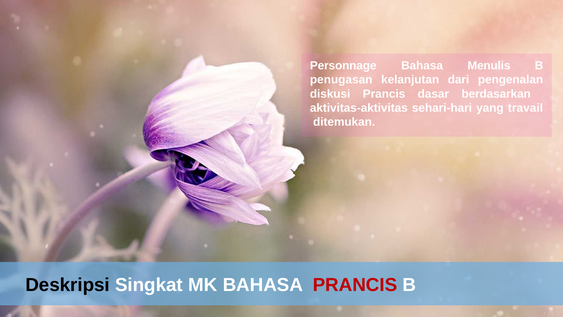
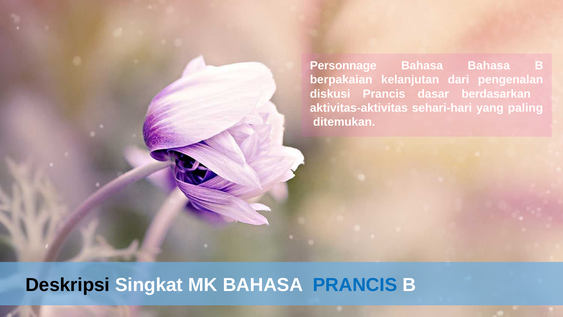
Bahasa Menulis: Menulis -> Bahasa (489, 66)
penugasan: penugasan -> berpakaian (341, 80)
travail: travail -> paling (525, 108)
PRANCIS colour: red -> blue (355, 285)
